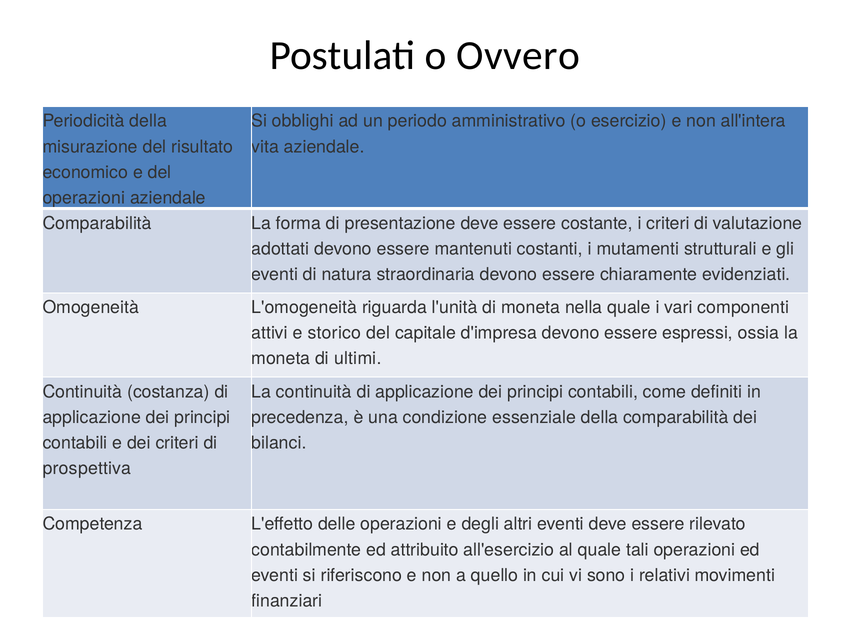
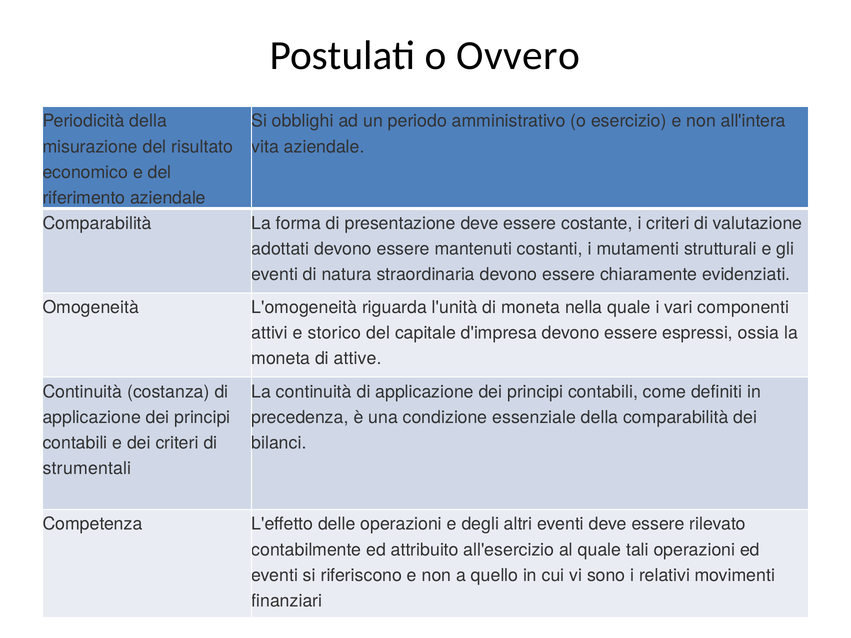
operazioni: operazioni -> riferimento (84, 198)
ultimi: ultimi -> attive (358, 359)
prospettiva: prospettiva -> strumentali (87, 469)
